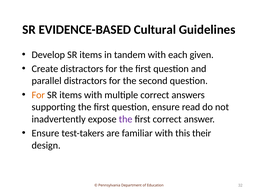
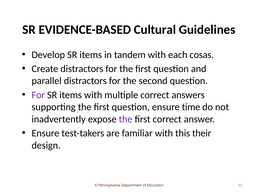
given: given -> cosas (202, 55)
For colour: orange -> purple (38, 95)
read: read -> time (191, 107)
